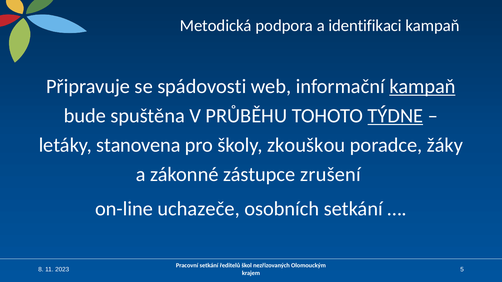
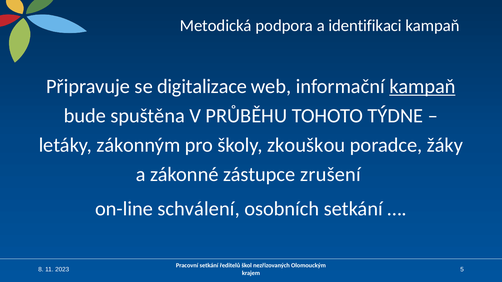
spádovosti: spádovosti -> digitalizace (202, 87)
TÝDNE underline: present -> none (395, 116)
stanovena: stanovena -> zákonným (138, 145)
uchazeče: uchazeče -> schválení (199, 209)
